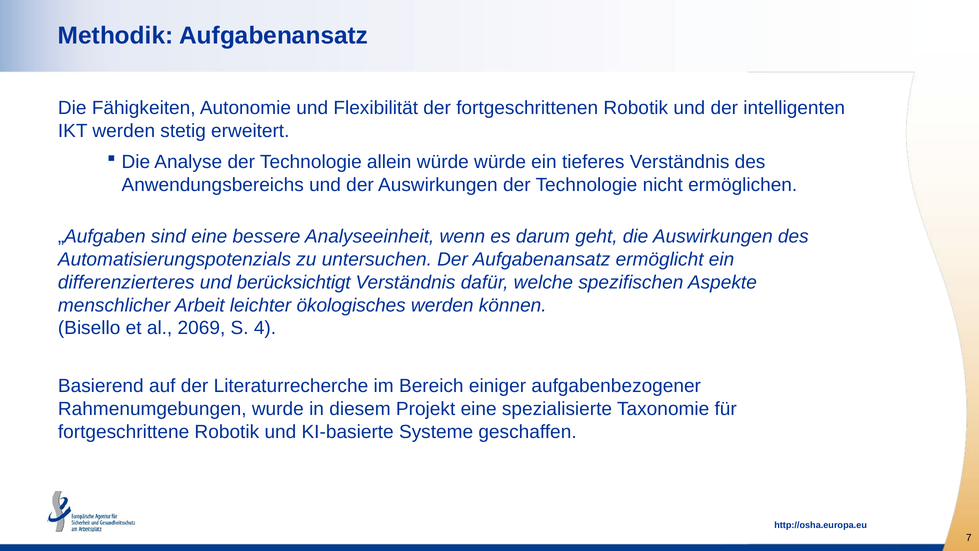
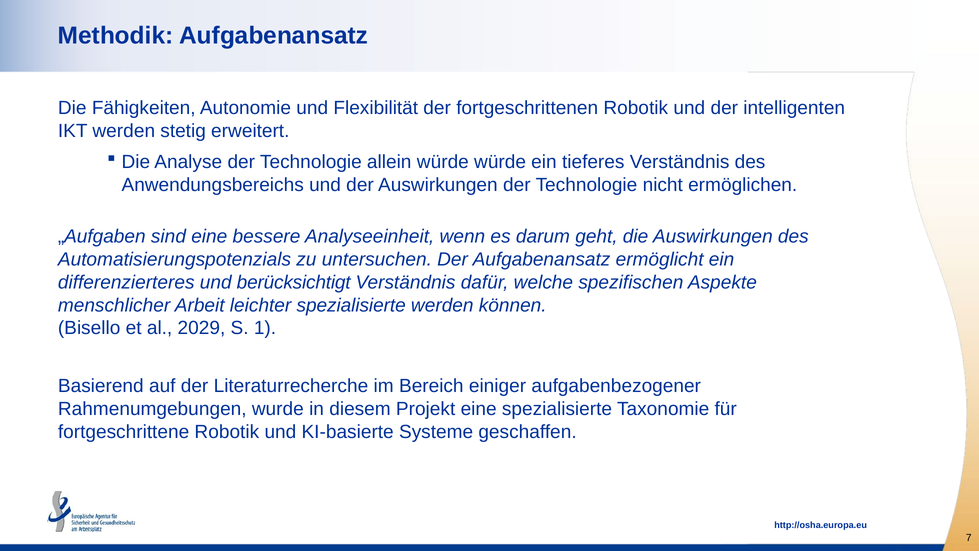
leichter ökologisches: ökologisches -> spezialisierte (351, 305)
2069: 2069 -> 2029 (201, 328)
4: 4 -> 1 (265, 328)
